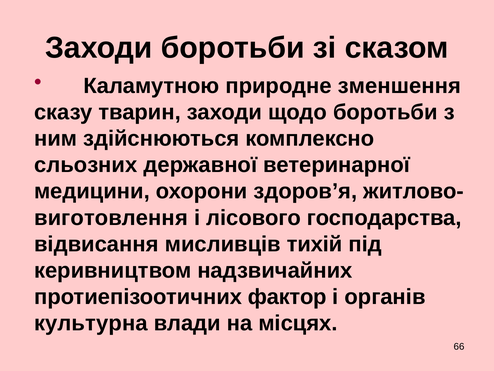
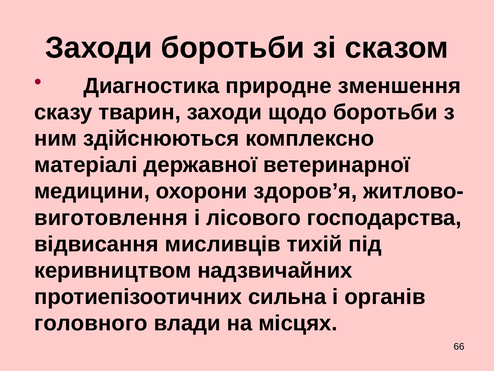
Каламутною: Каламутною -> Диагностика (151, 86)
сльозних: сльозних -> матеріалі (86, 165)
фактор: фактор -> сильна (287, 297)
культурна: культурна -> головного (91, 323)
